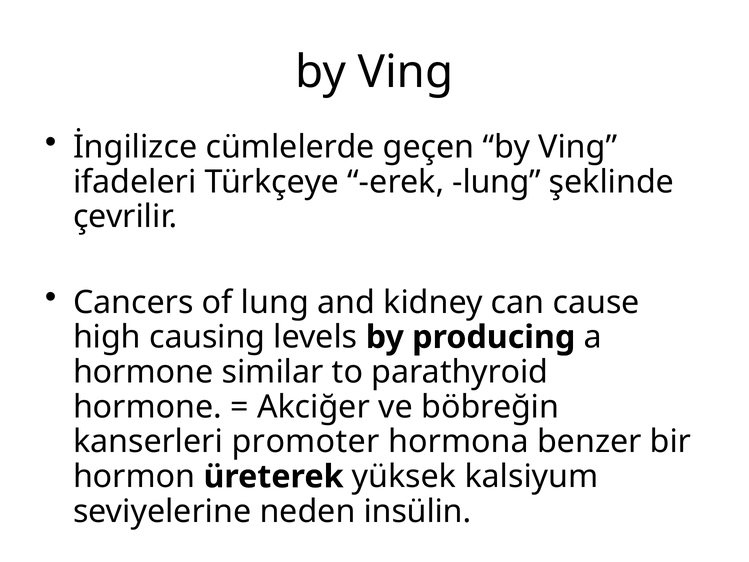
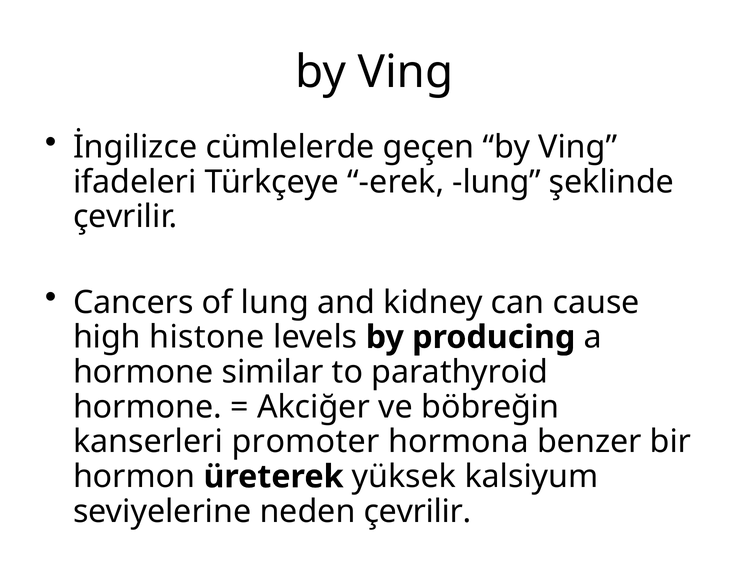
causing: causing -> histone (207, 337)
neden insülin: insülin -> çevrilir (418, 511)
